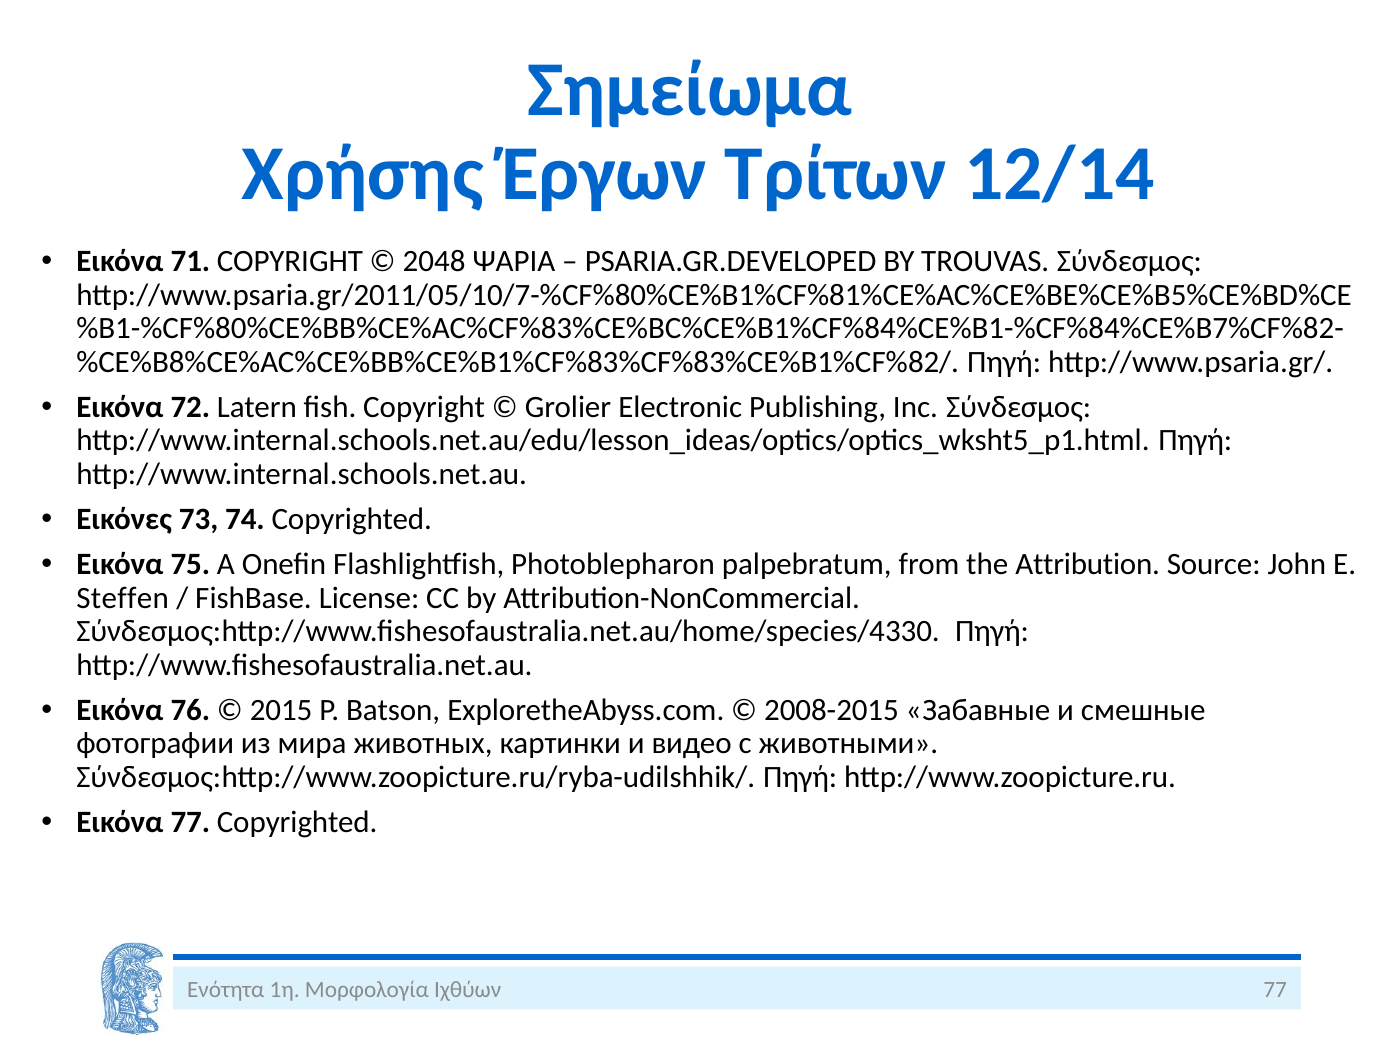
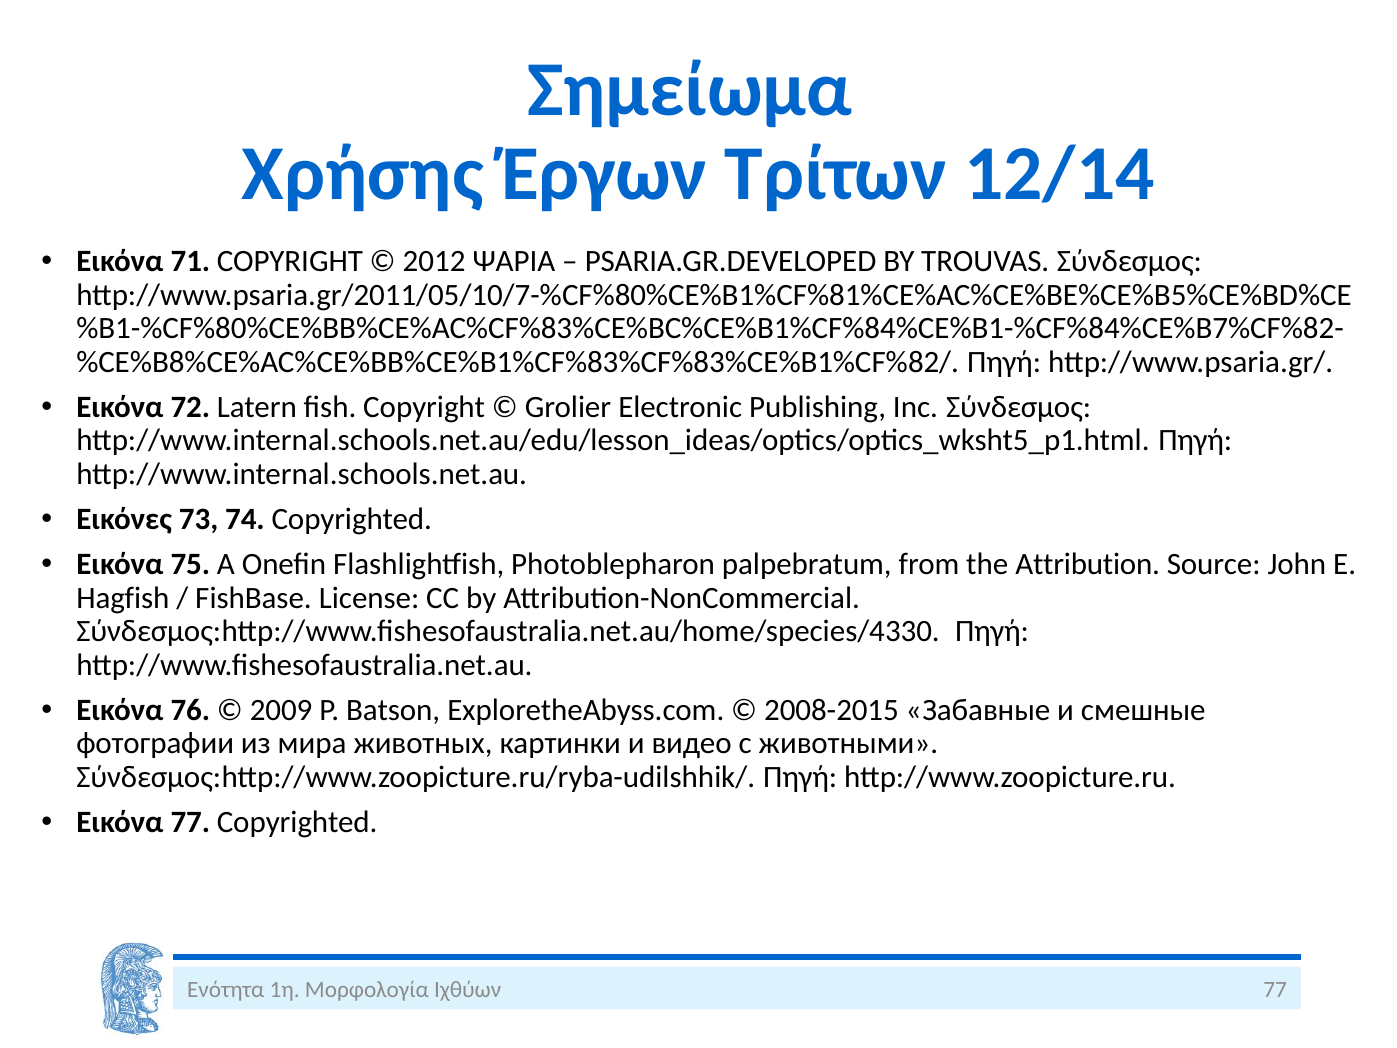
2048: 2048 -> 2012 (434, 261)
Steffen: Steffen -> Hagfish (123, 598)
2015: 2015 -> 2009 (281, 710)
